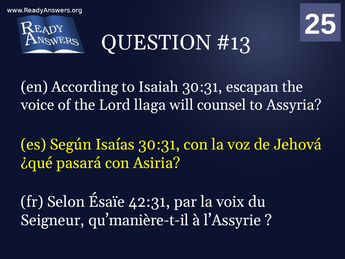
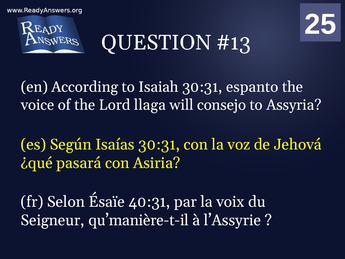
escapan: escapan -> espanto (252, 87)
counsel: counsel -> consejo (222, 105)
42:31: 42:31 -> 40:31 (149, 202)
